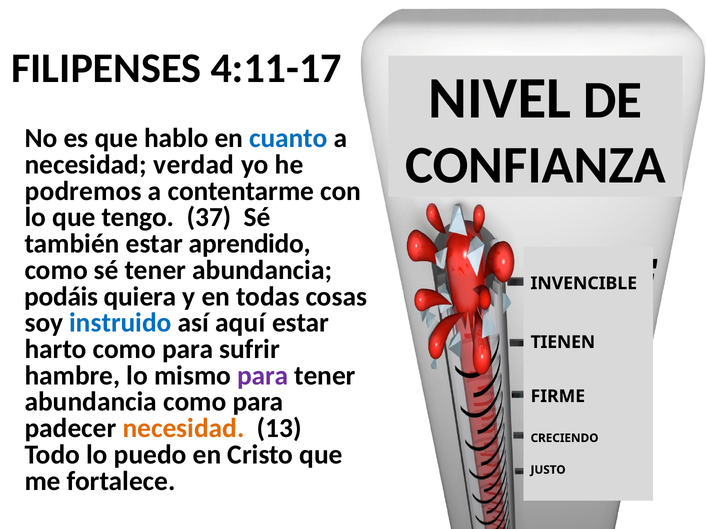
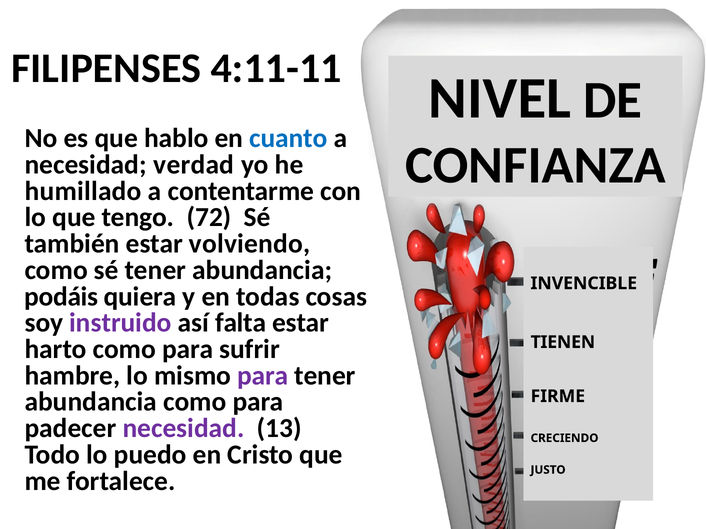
4:11-17: 4:11-17 -> 4:11-11 (276, 68)
podremos: podremos -> humillado (83, 191)
37: 37 -> 72 (209, 218)
aprendido: aprendido -> volviendo (250, 244)
instruido colour: blue -> purple (120, 323)
aquí: aquí -> falta (241, 323)
necesidad colour: orange -> purple (184, 429)
